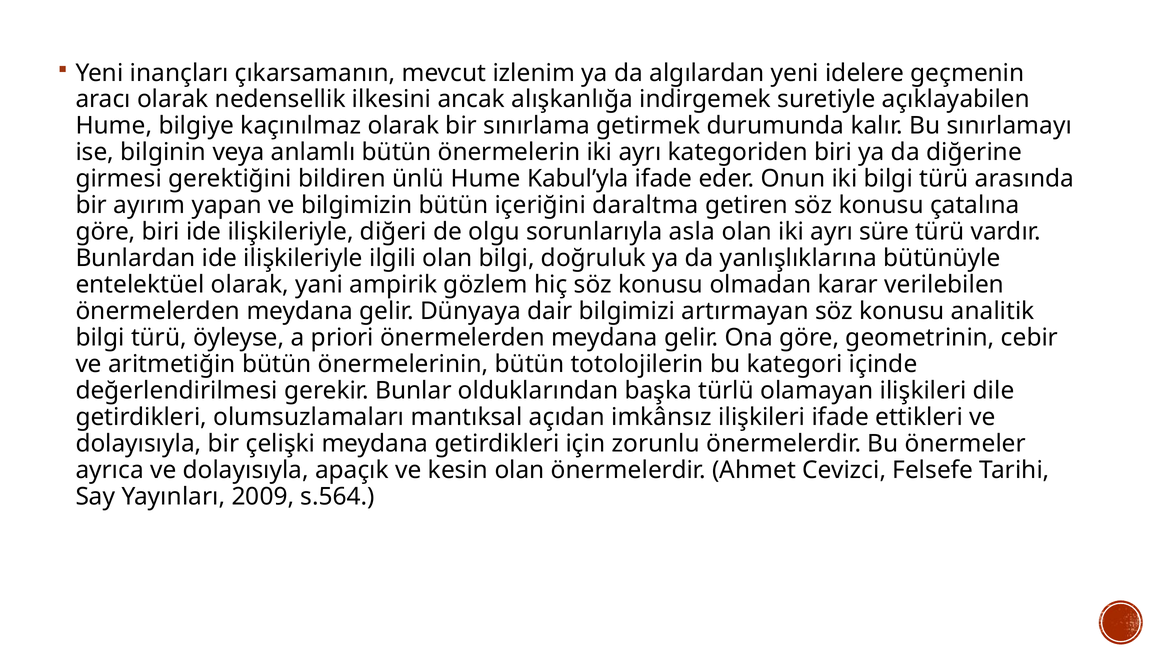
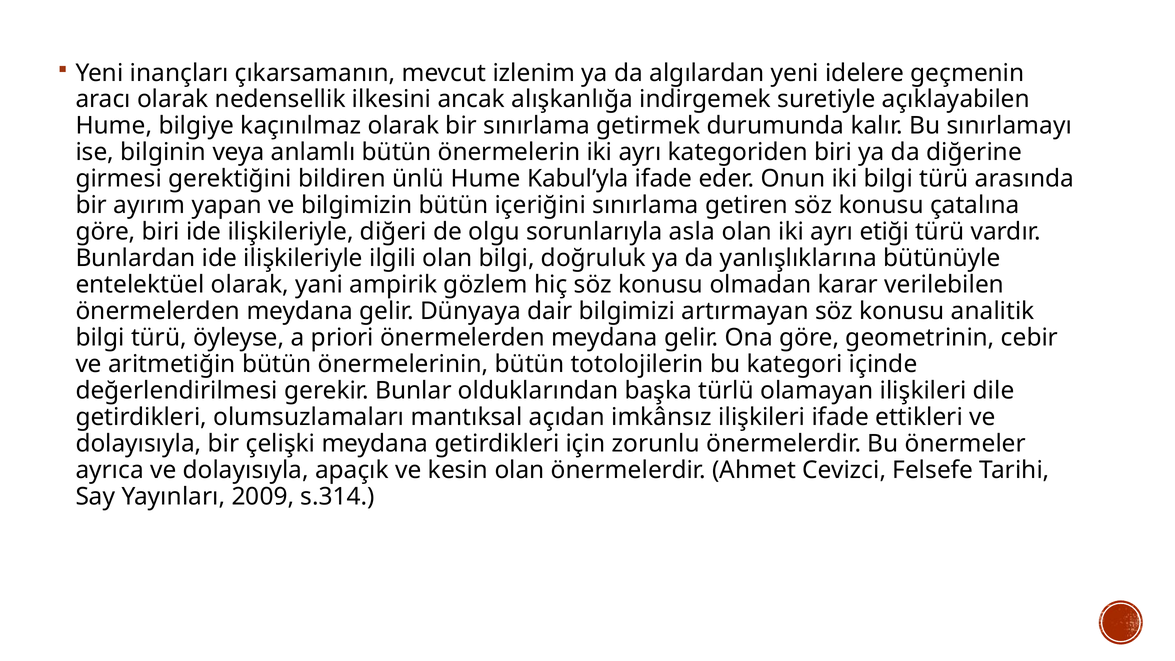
içeriğini daraltma: daraltma -> sınırlama (645, 205)
süre: süre -> etiği (884, 232)
s.564: s.564 -> s.314 (338, 496)
